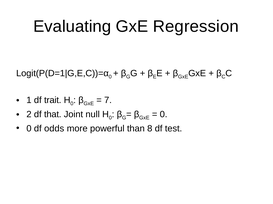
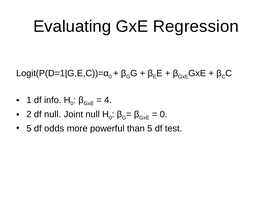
trait: trait -> info (53, 100)
7: 7 -> 4 (108, 100)
df that: that -> null (53, 115)
0: 0 -> 5 (29, 129)
than 8: 8 -> 5 (150, 129)
